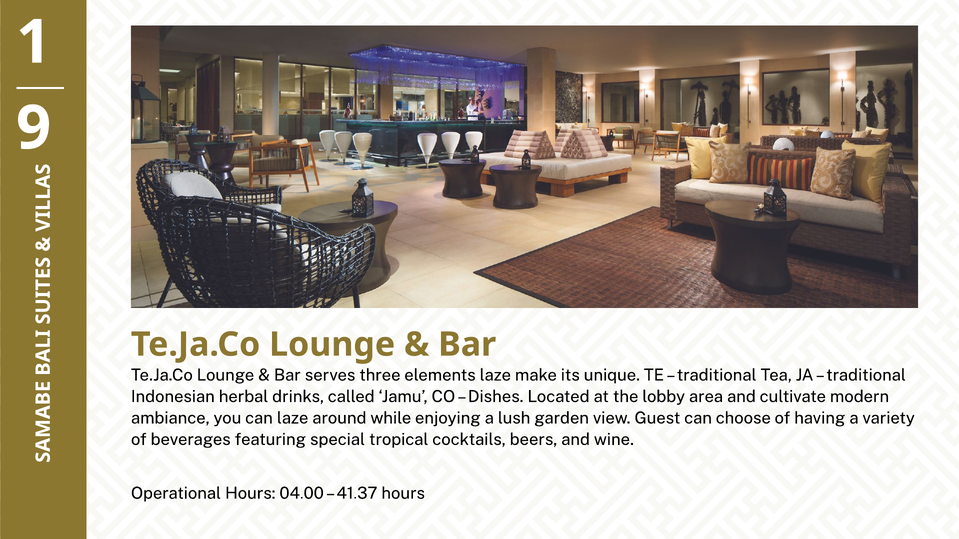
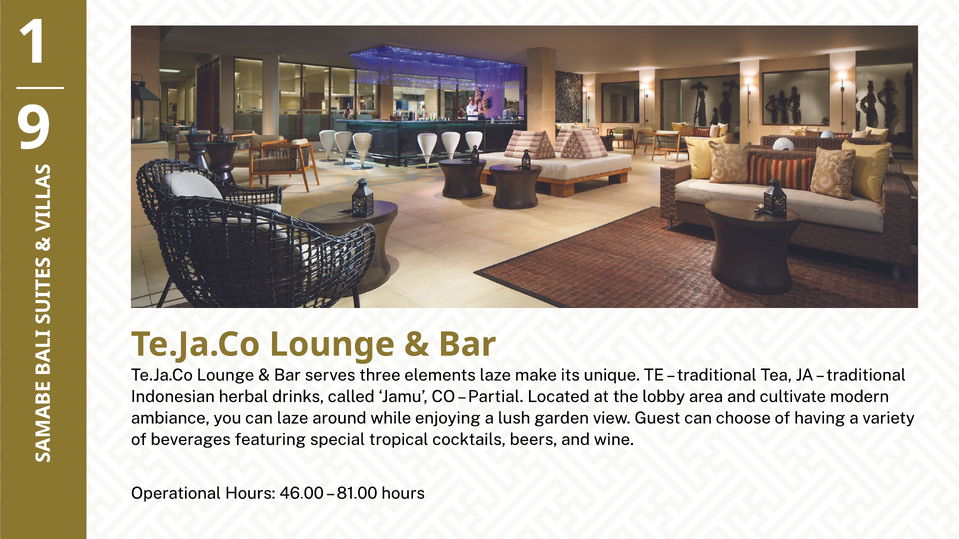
Dishes: Dishes -> Partial (496, 397)
04.00: 04.00 -> 46.00 (302, 494)
41.37: 41.37 -> 81.00 (357, 494)
